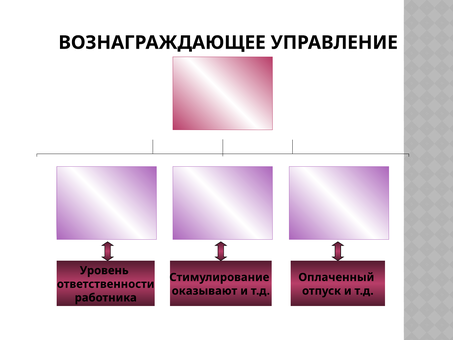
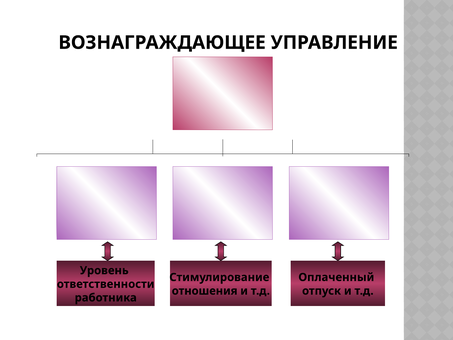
оказывают: оказывают -> отношения (205, 291)
